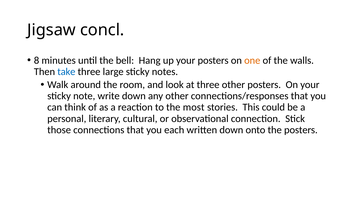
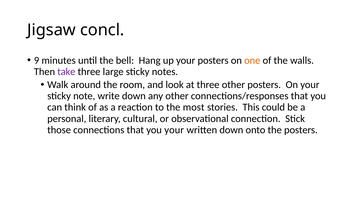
8: 8 -> 9 (37, 60)
take colour: blue -> purple (66, 72)
you each: each -> your (174, 130)
